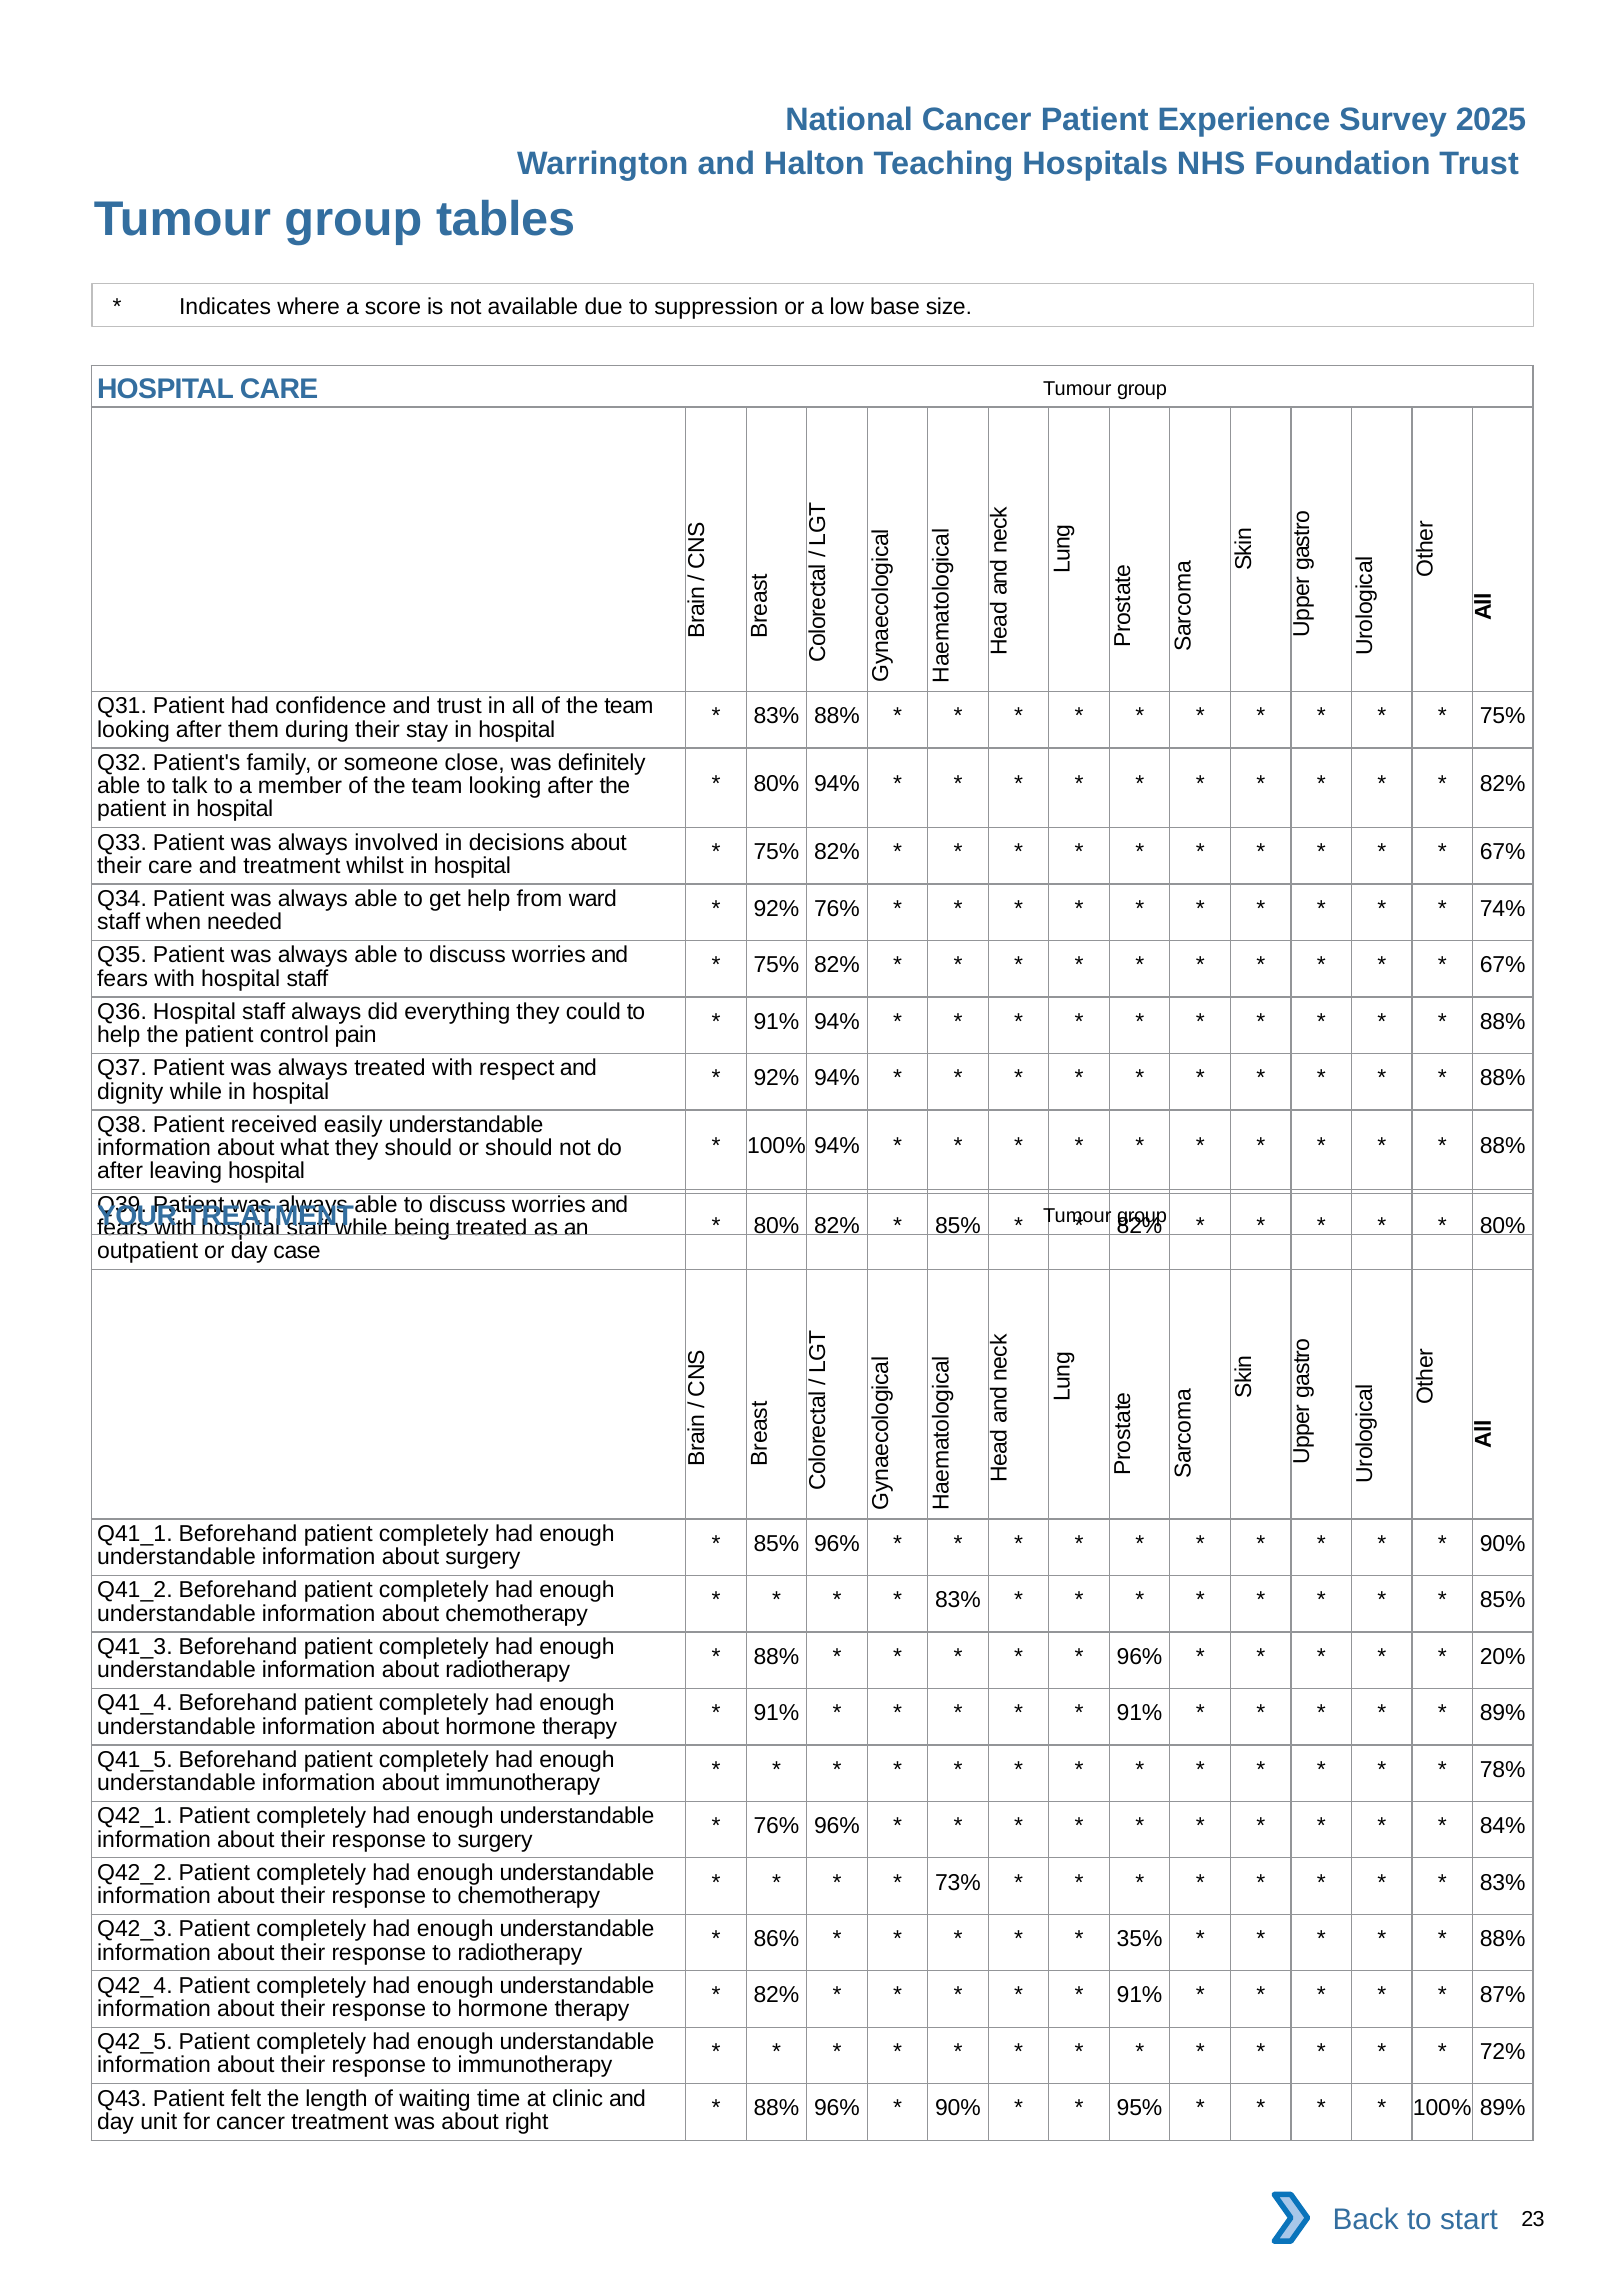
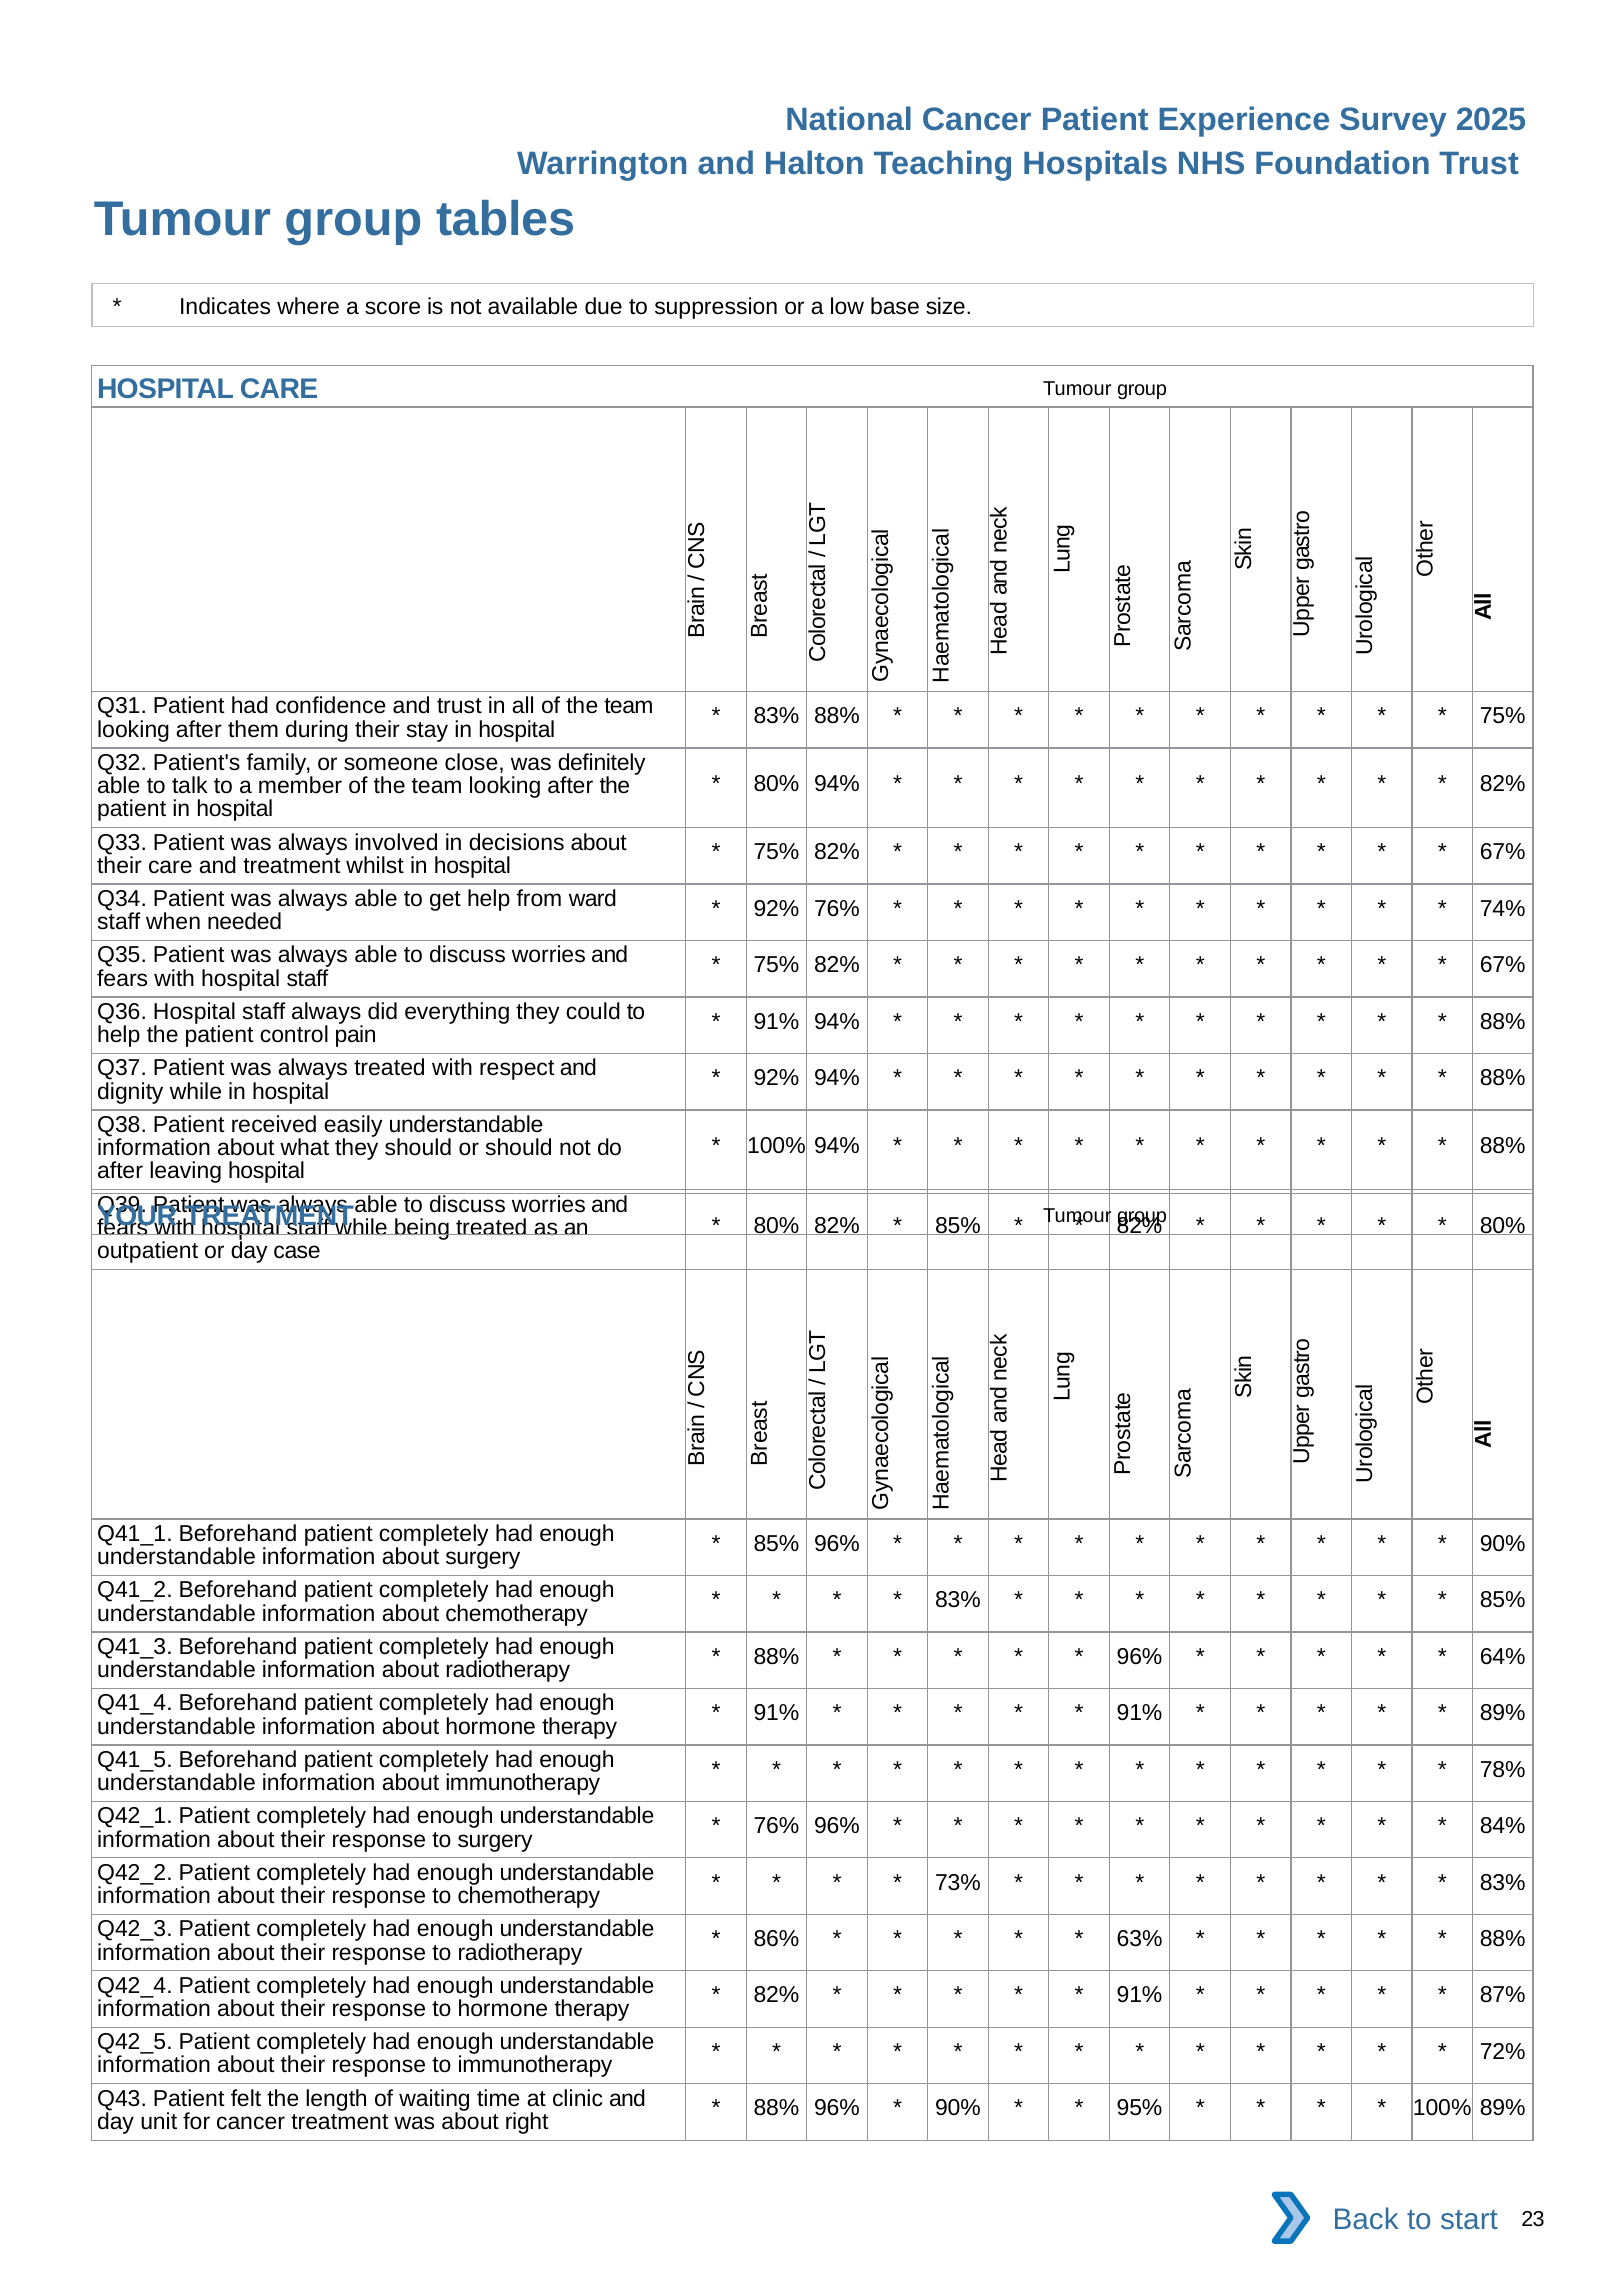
20%: 20% -> 64% (1503, 1656)
35%: 35% -> 63% (1140, 1939)
